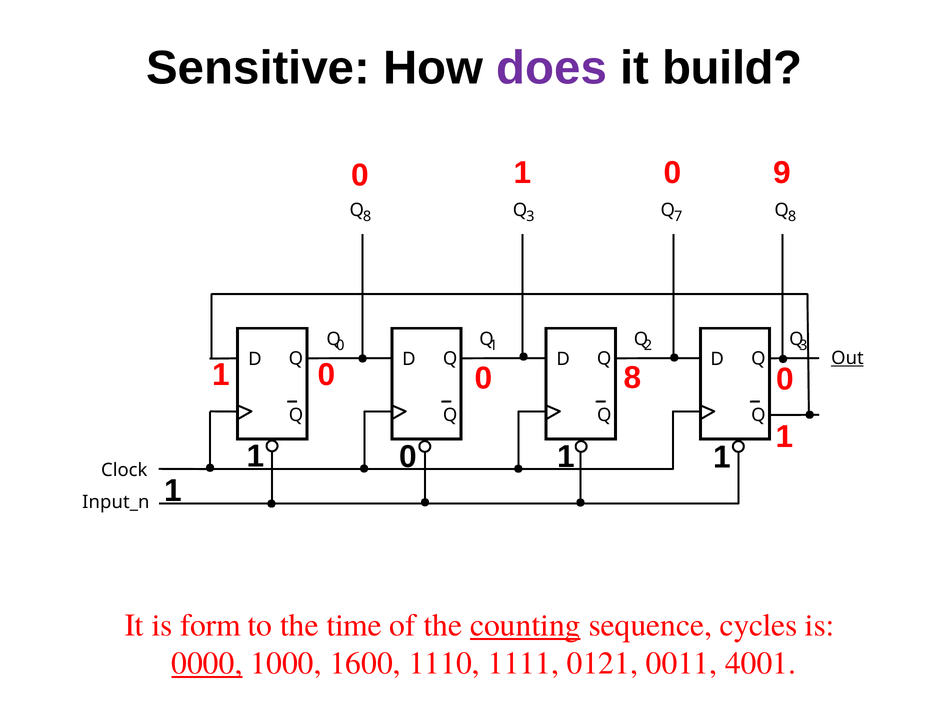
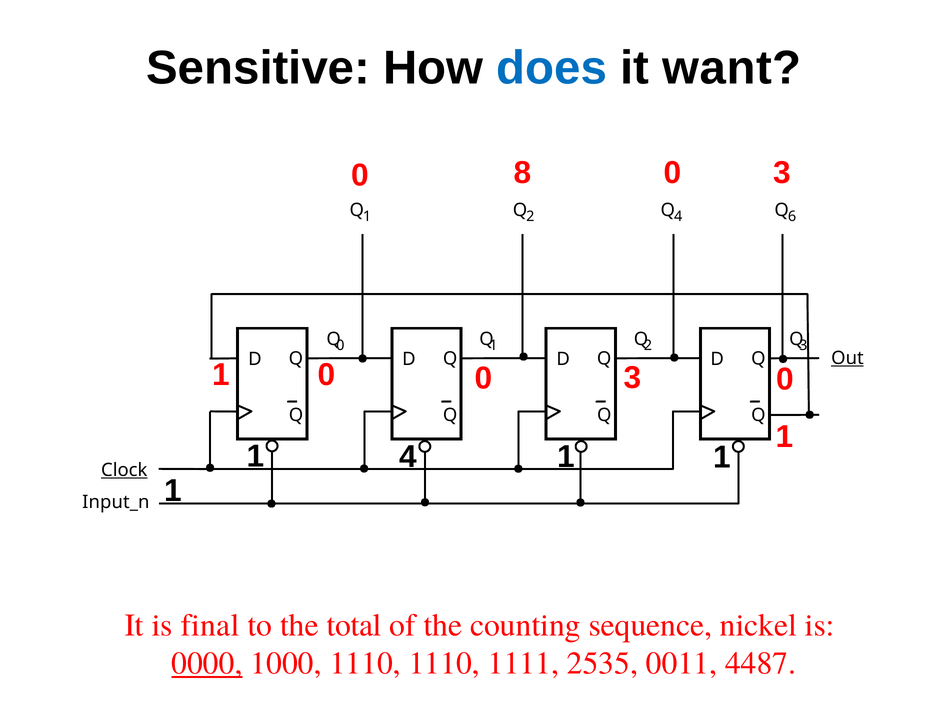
does colour: purple -> blue (552, 68)
build: build -> want (732, 68)
1: 1 -> 8 (523, 173)
9: 9 -> 3 (782, 173)
8: 8 -> 1 (367, 217)
3: 3 -> 2 (530, 217)
Q 7: 7 -> 4 (678, 217)
8: 8 -> 6 (792, 217)
0 0 8: 8 -> 3 (632, 378)
0: 0 -> 4 (408, 457)
Clock underline: none -> present (124, 470)
form: form -> final (210, 625)
time: time -> total (354, 625)
counting underline: present -> none (525, 625)
cycles: cycles -> nickel (758, 625)
1000 1600: 1600 -> 1110 (365, 663)
0121: 0121 -> 2535 (602, 663)
4001: 4001 -> 4487 (761, 663)
